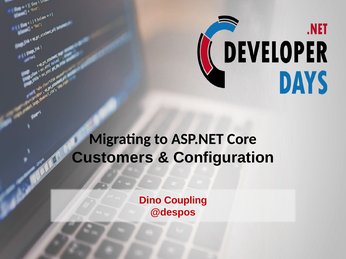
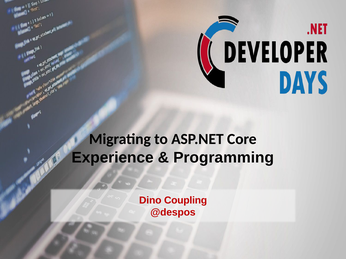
Customers: Customers -> Experience (113, 158)
Configuration: Configuration -> Programming (224, 158)
